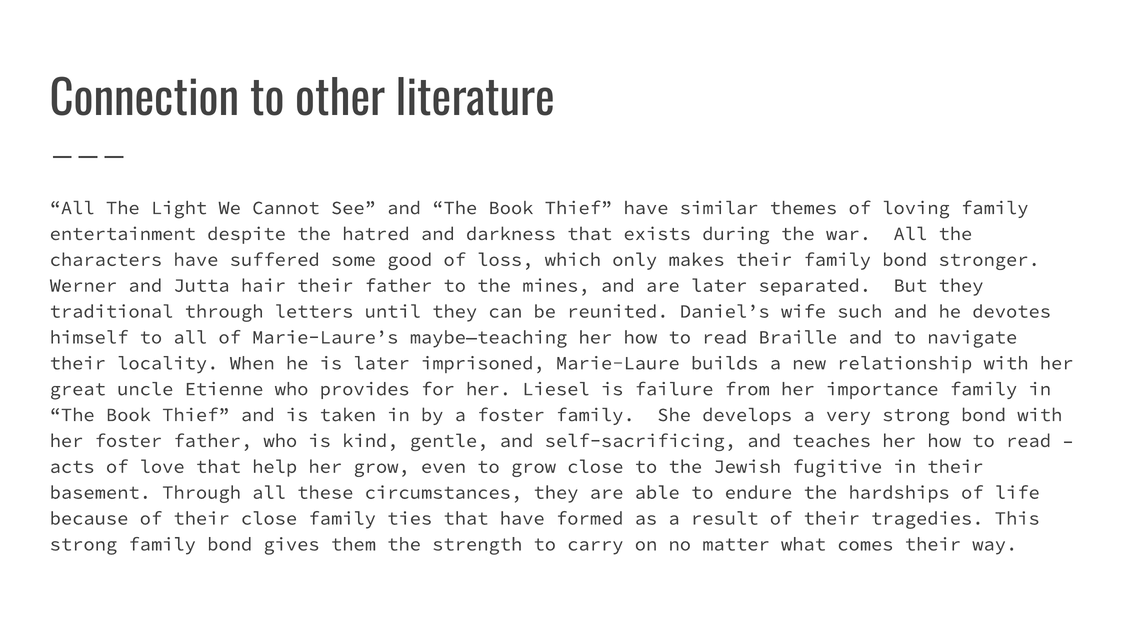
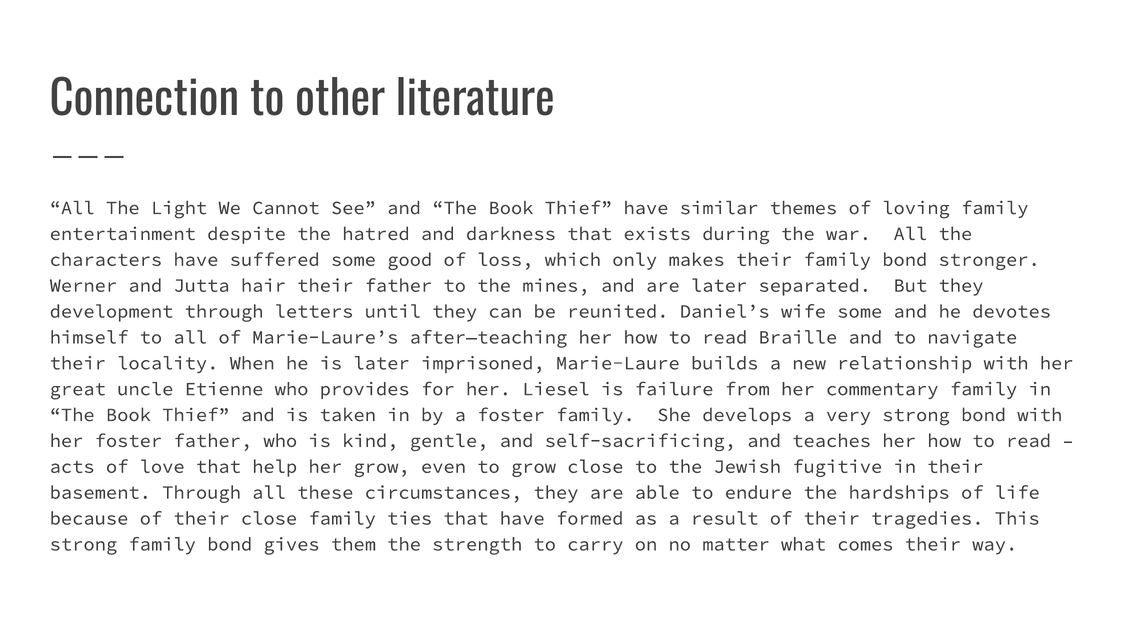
traditional: traditional -> development (112, 312)
wife such: such -> some (860, 312)
maybe—teaching: maybe—teaching -> after—teaching (488, 338)
importance: importance -> commentary (882, 389)
